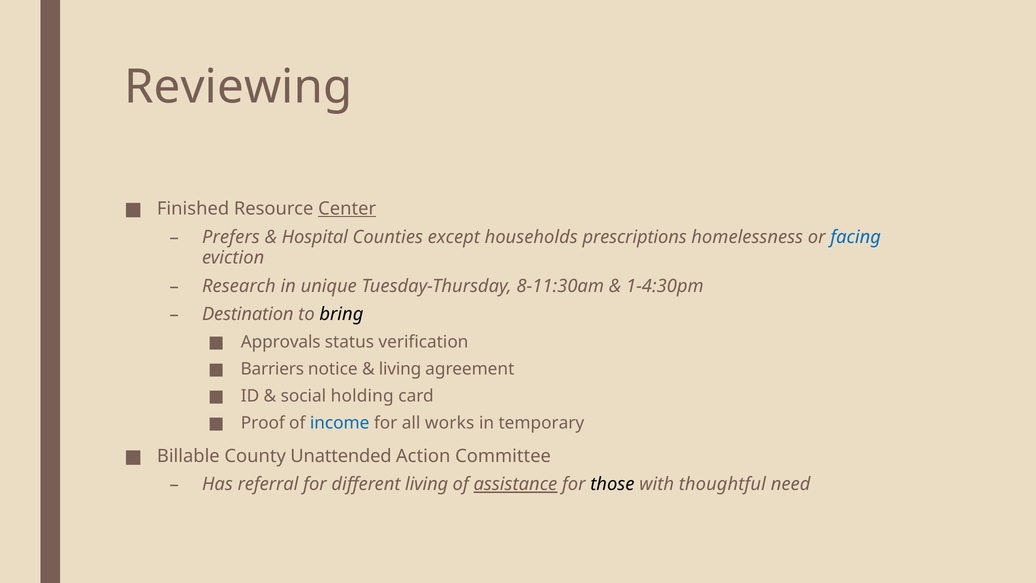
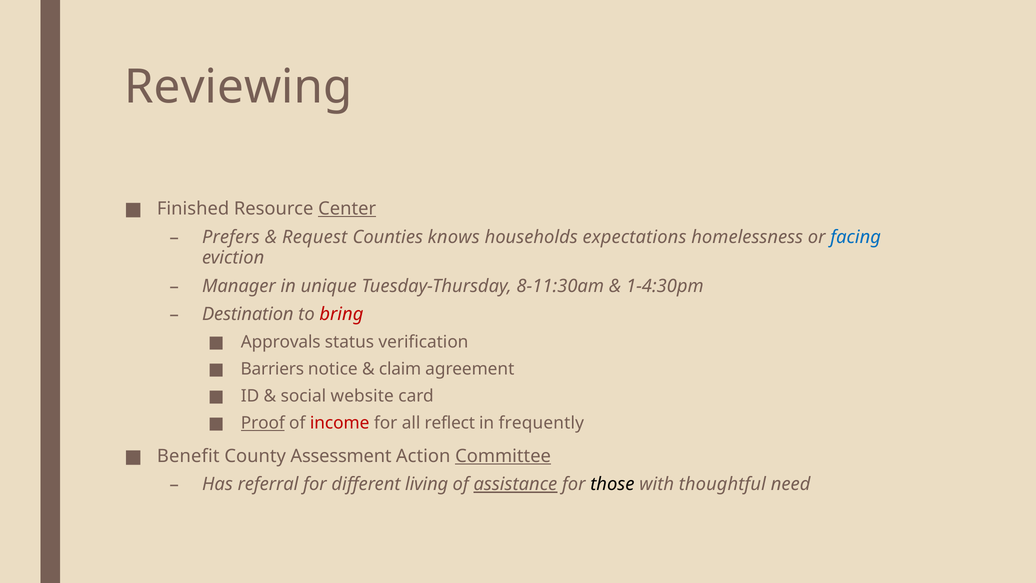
Hospital: Hospital -> Request (315, 237)
except: except -> knows (454, 237)
prescriptions: prescriptions -> expectations (634, 237)
Research: Research -> Manager (239, 286)
bring colour: black -> red (341, 314)
living: living -> claim (400, 369)
holding: holding -> website (362, 396)
Proof underline: none -> present (263, 423)
income colour: blue -> red (340, 423)
works: works -> reflect (450, 423)
temporary: temporary -> frequently (541, 423)
Billable: Billable -> Benefit (188, 456)
Unattended: Unattended -> Assessment (341, 456)
Committee underline: none -> present (503, 456)
